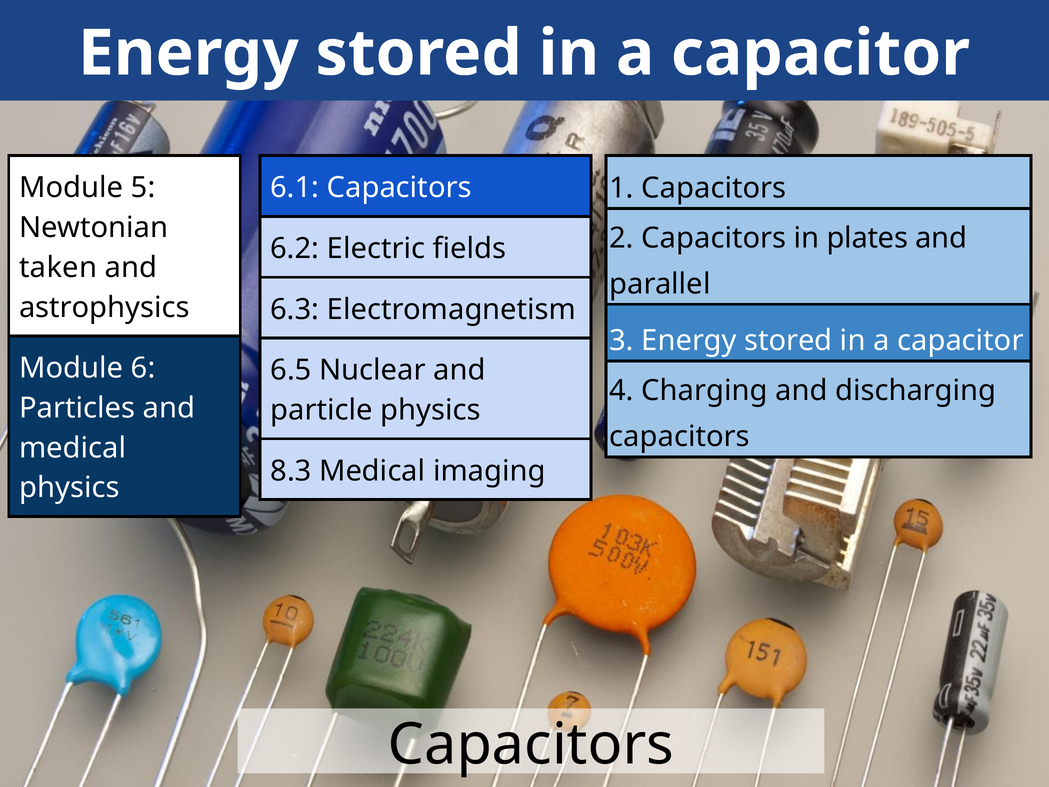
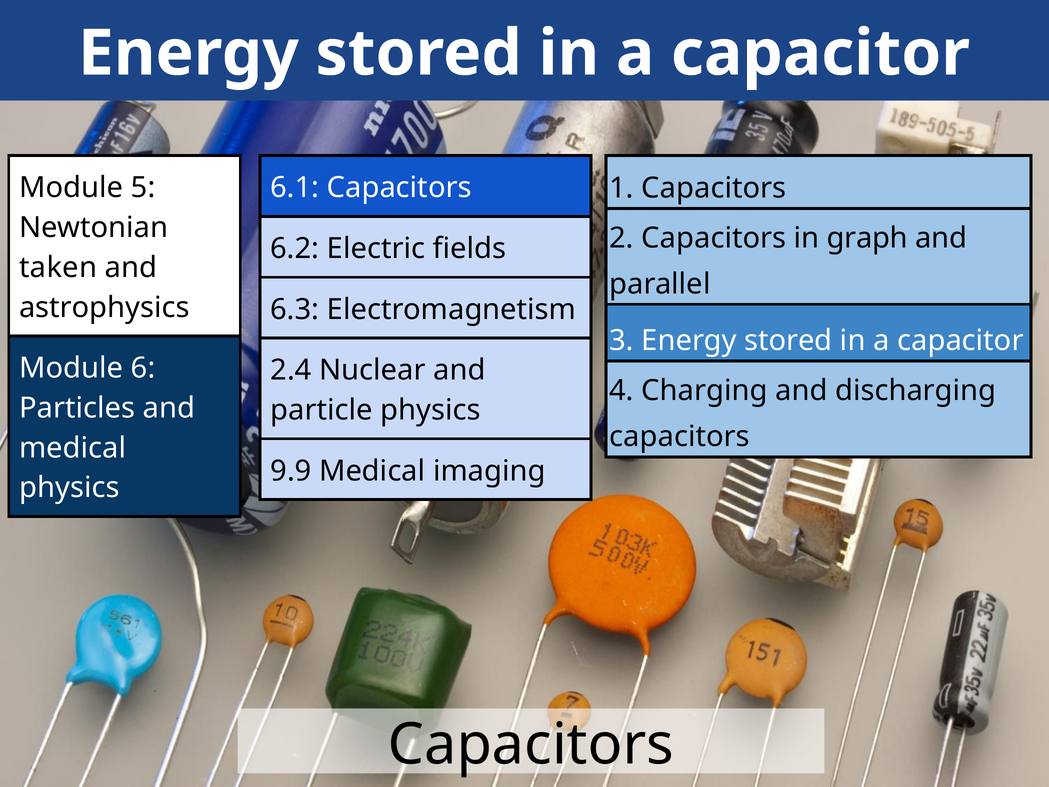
plates: plates -> graph (867, 238)
6.5: 6.5 -> 2.4 (291, 370)
8.3: 8.3 -> 9.9 (291, 471)
